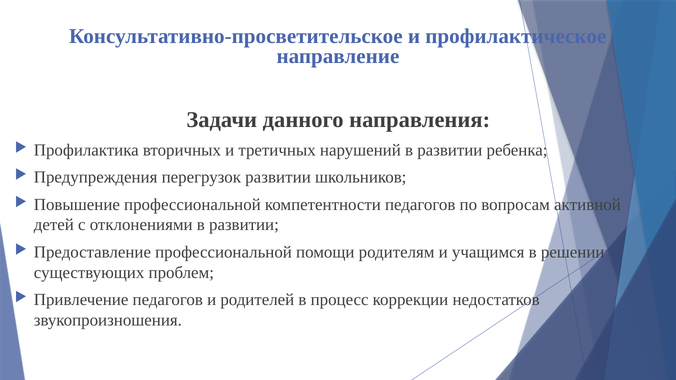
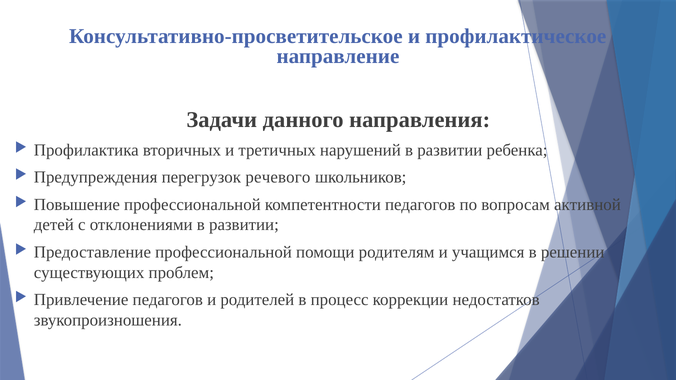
перегрузок развитии: развитии -> речевого (278, 177)
